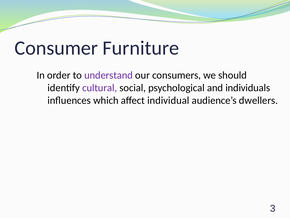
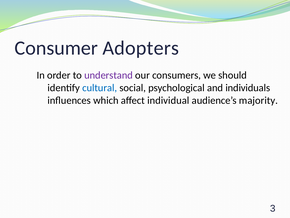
Furniture: Furniture -> Adopters (141, 48)
cultural colour: purple -> blue (100, 88)
dwellers: dwellers -> majority (258, 100)
